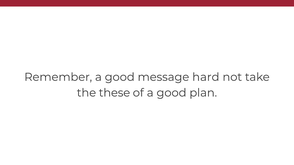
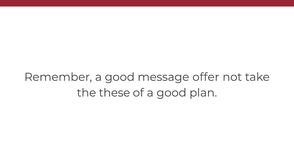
hard: hard -> offer (206, 77)
